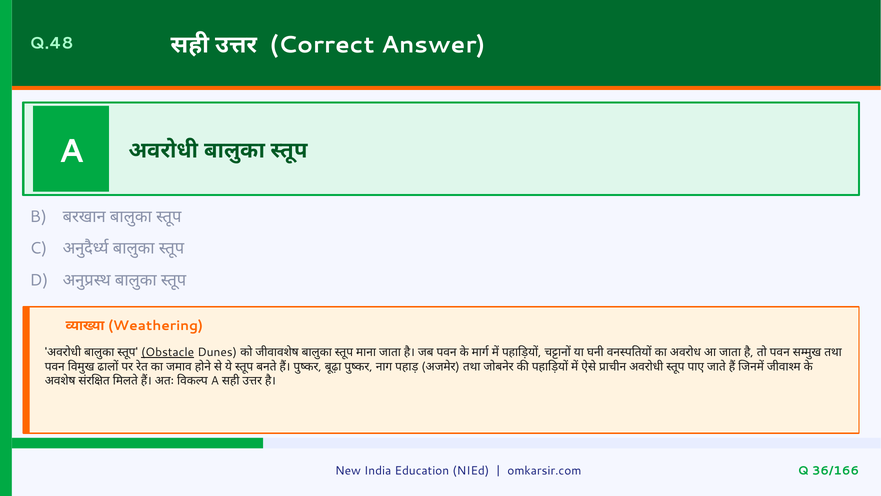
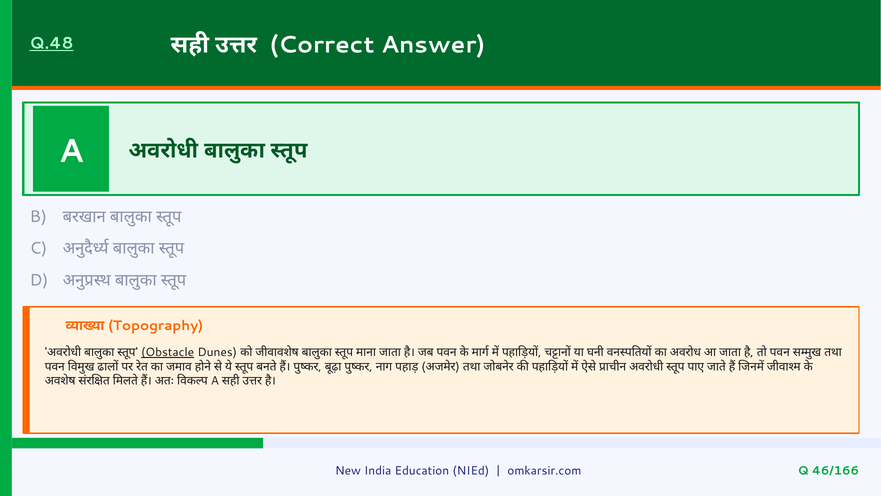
Q.48 underline: none -> present (52, 43)
Weathering: Weathering -> Topography (156, 325)
36/166: 36/166 -> 46/166 (836, 471)
